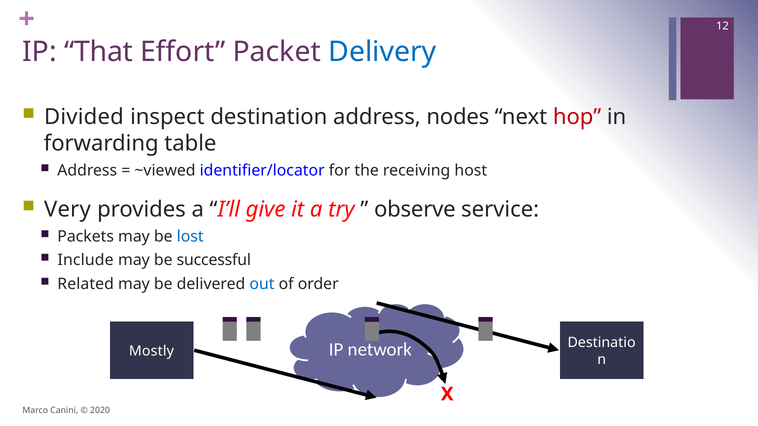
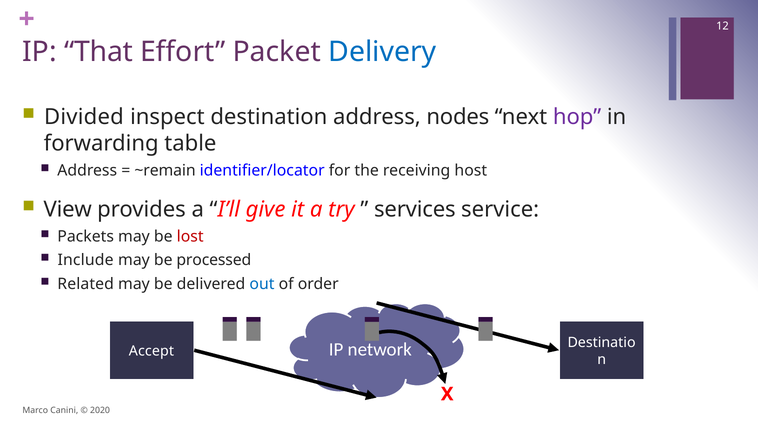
hop colour: red -> purple (577, 117)
~viewed: ~viewed -> ~remain (165, 171)
Very: Very -> View (68, 210)
observe: observe -> services (415, 210)
lost colour: blue -> red (190, 237)
successful: successful -> processed (214, 261)
Mostly: Mostly -> Accept (151, 352)
